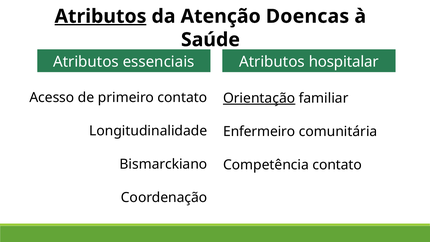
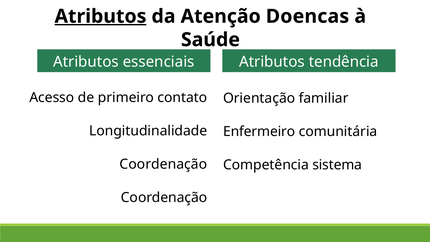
hospitalar: hospitalar -> tendência (344, 62)
Orientação underline: present -> none (259, 98)
Bismarckiano: Bismarckiano -> Coordenação (163, 164)
Competência contato: contato -> sistema (337, 165)
